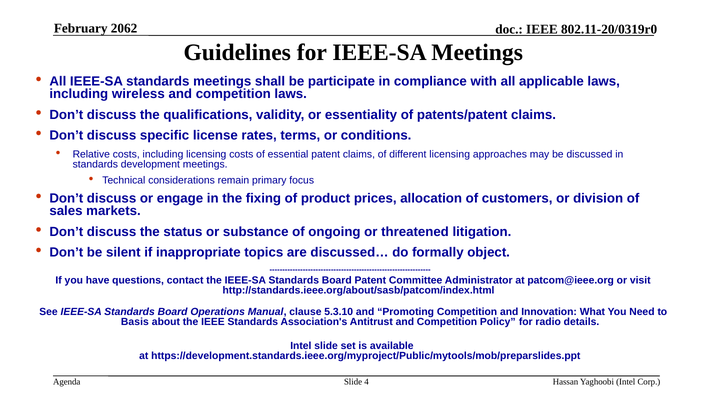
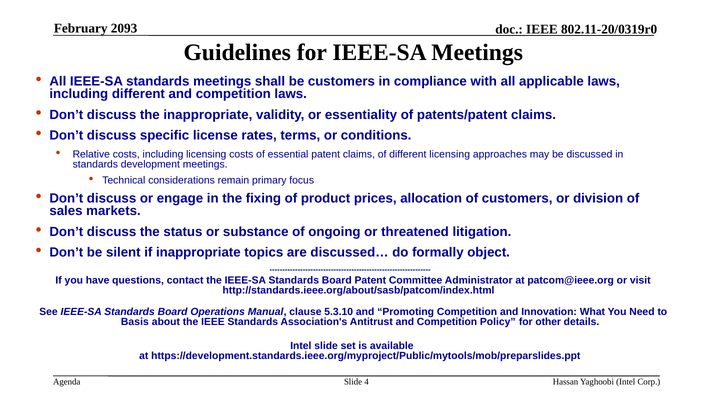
2062: 2062 -> 2093 (124, 28)
be participate: participate -> customers (341, 81)
including wireless: wireless -> different (138, 94)
the qualifications: qualifications -> inappropriate (208, 115)
radio: radio -> other (548, 322)
